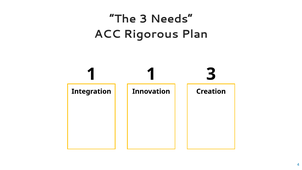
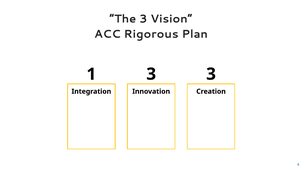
Needs: Needs -> Vision (171, 19)
1 1: 1 -> 3 (151, 74)
